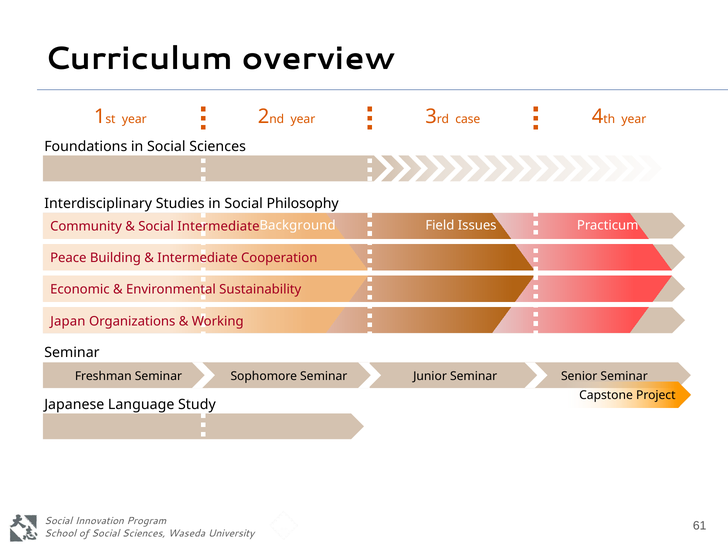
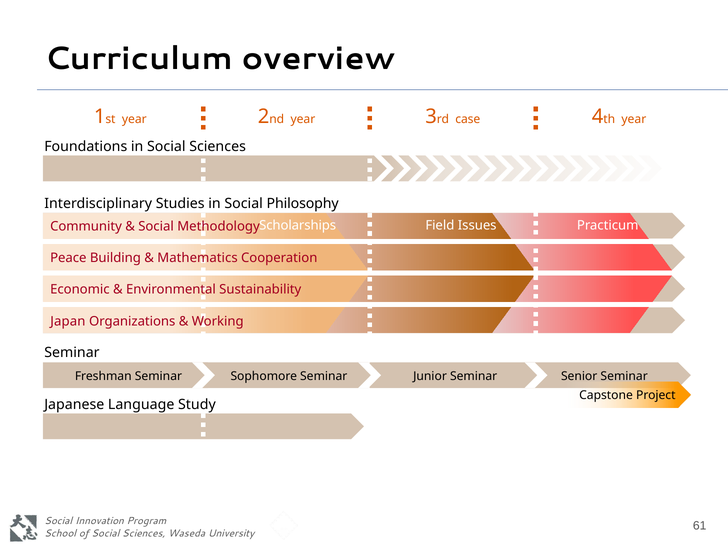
Background: Background -> Scholarships (298, 225)
Social Intermediate: Intermediate -> Methodology (219, 227)
Intermediate: Intermediate -> Mathematics (198, 258)
